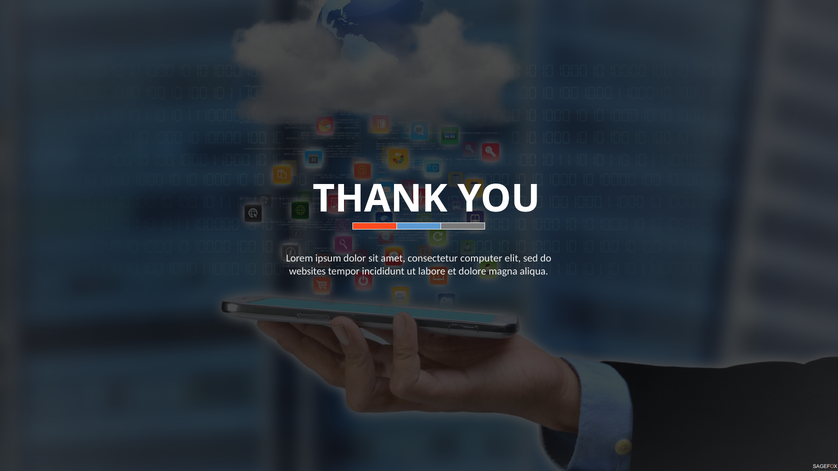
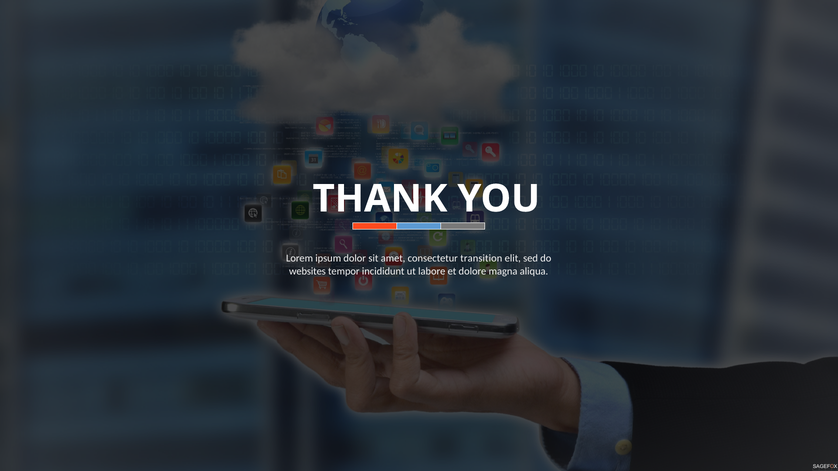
computer: computer -> transition (481, 259)
